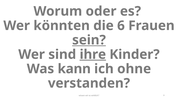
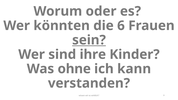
ihre underline: present -> none (93, 54)
kann: kann -> ohne (74, 69)
ohne: ohne -> kann (134, 69)
